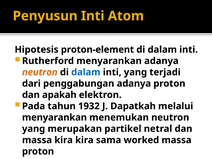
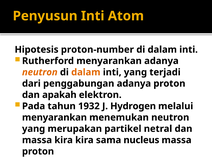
proton-element: proton-element -> proton-number (97, 50)
dalam colour: blue -> orange (86, 72)
Dapatkah: Dapatkah -> Hydrogen (133, 106)
worked: worked -> nucleus (141, 140)
